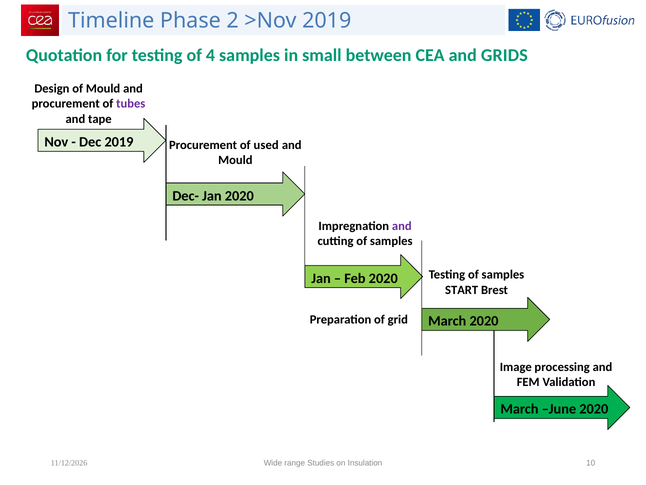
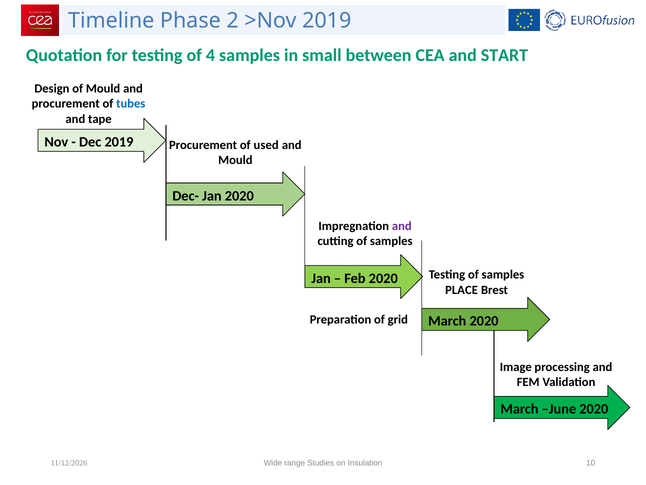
GRIDS: GRIDS -> START (504, 55)
tubes colour: purple -> blue (131, 104)
START: START -> PLACE (462, 290)
